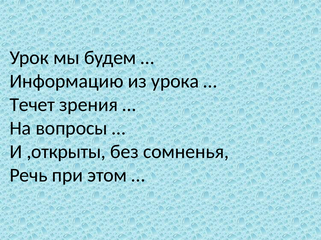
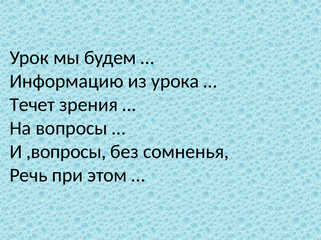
,открыты: ,открыты -> ,вопросы (66, 152)
